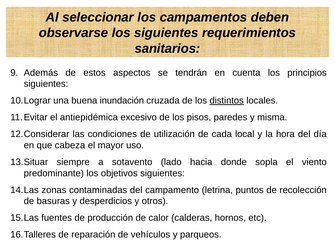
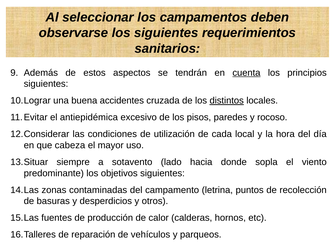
cuenta underline: none -> present (246, 73)
inundación: inundación -> accidentes (122, 101)
misma: misma -> rocoso (272, 118)
